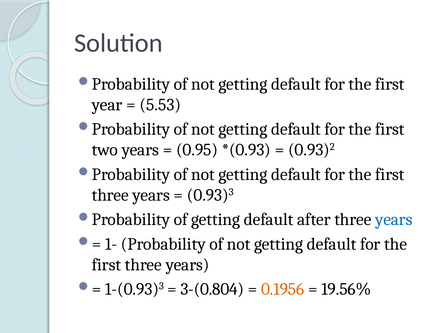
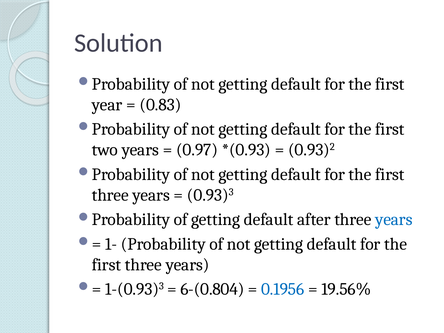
5.53: 5.53 -> 0.83 (160, 105)
0.95: 0.95 -> 0.97 (197, 150)
3-(0.804: 3-(0.804 -> 6-(0.804 (212, 289)
0.1956 colour: orange -> blue (283, 289)
